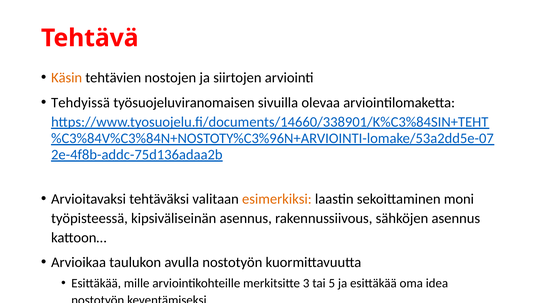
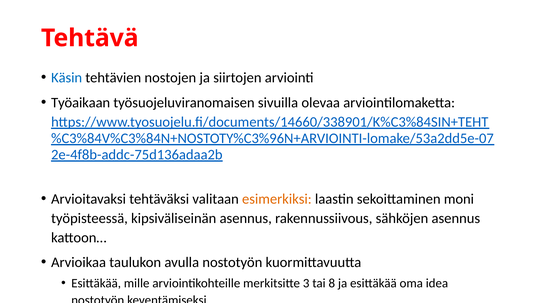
Käsin colour: orange -> blue (67, 78)
Tehdyissä: Tehdyissä -> Työaikaan (81, 103)
5: 5 -> 8 (332, 283)
